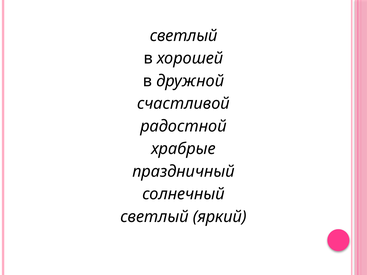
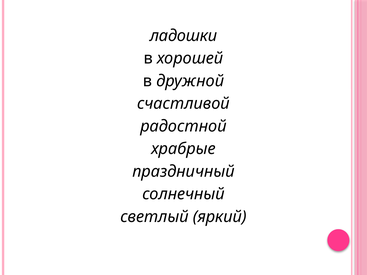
светлый: светлый -> ладошки (184, 36)
